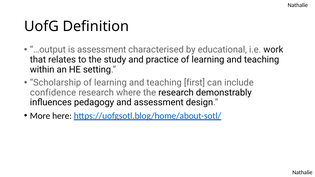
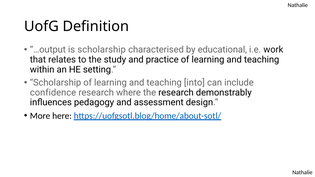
is assessment: assessment -> scholarship (102, 50)
first: first -> into (194, 83)
